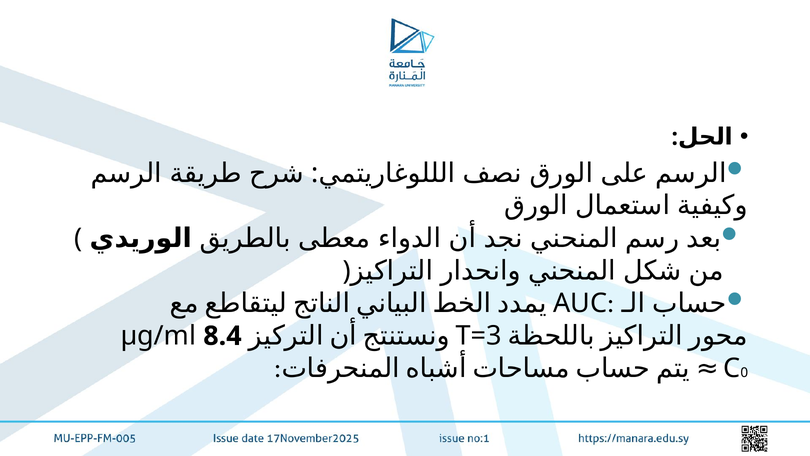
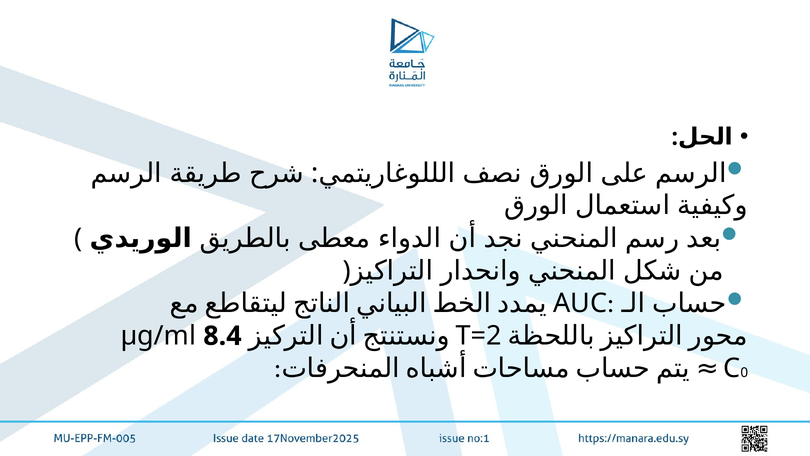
T=3: T=3 -> T=2 (479, 336)
